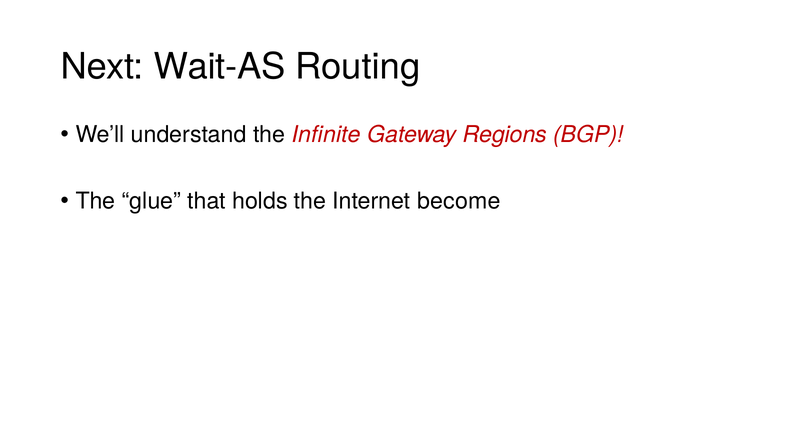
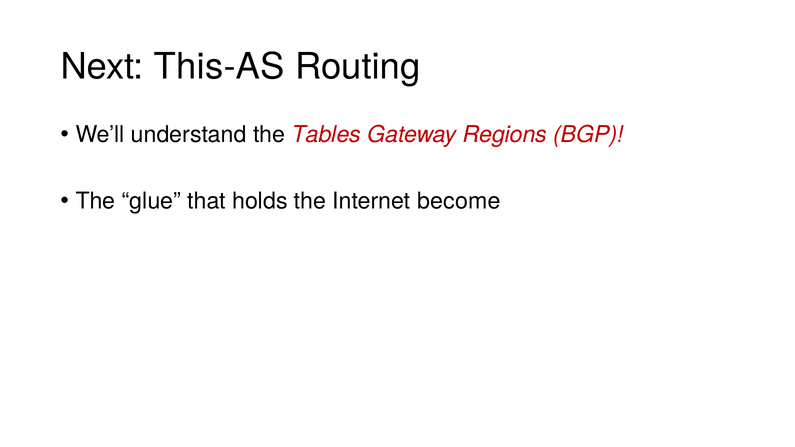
Wait-AS: Wait-AS -> This-AS (219, 67)
Infinite: Infinite -> Tables (326, 134)
